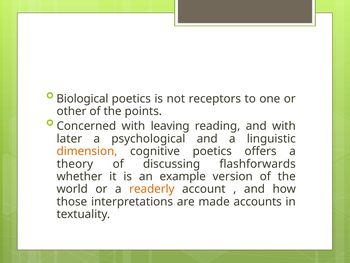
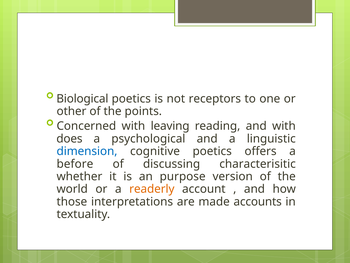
later: later -> does (69, 138)
dimension colour: orange -> blue (87, 151)
theory: theory -> before (75, 164)
flashforwards: flashforwards -> characterisitic (258, 164)
example: example -> purpose (183, 176)
